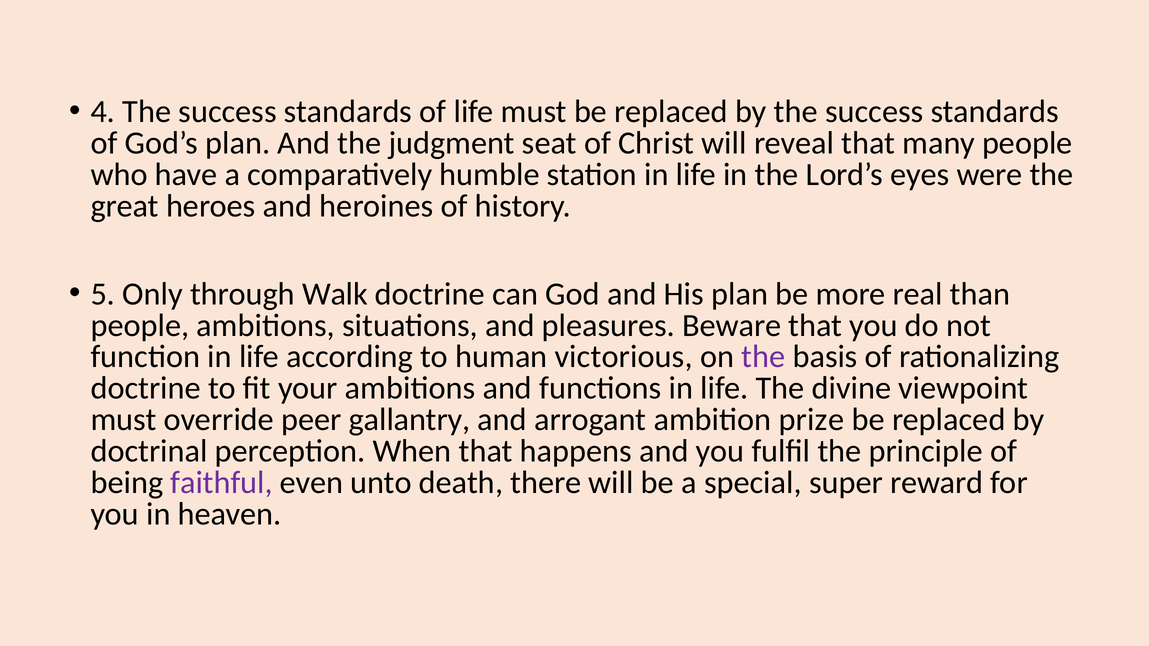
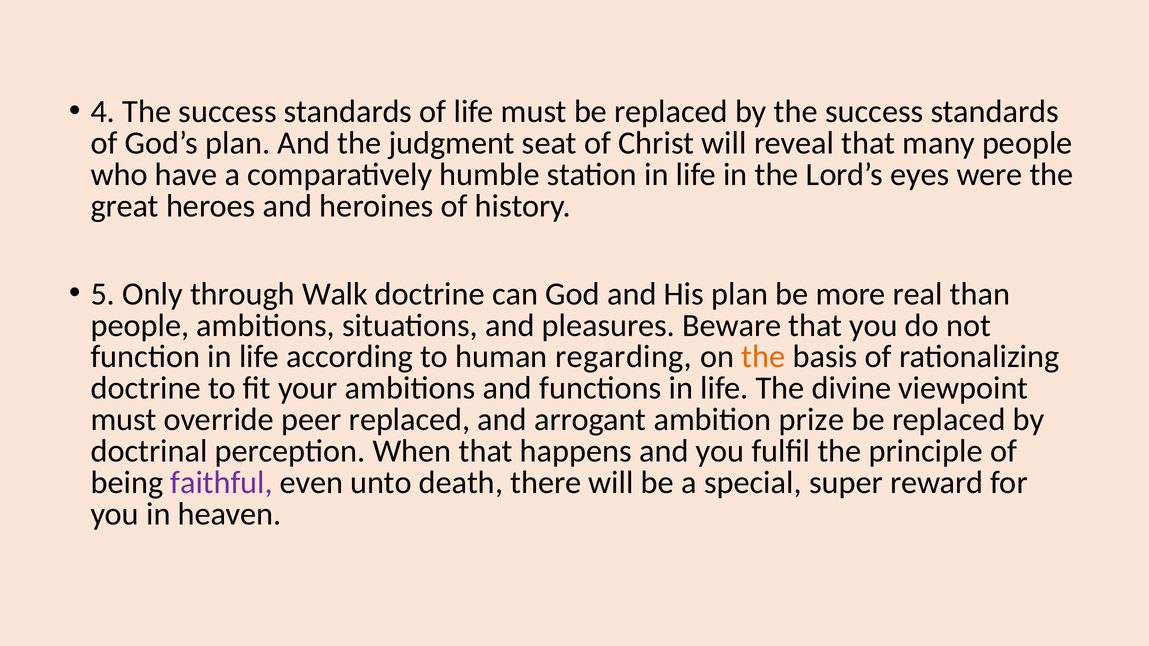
victorious: victorious -> regarding (624, 357)
the colour: purple -> orange (763, 357)
peer gallantry: gallantry -> replaced (410, 420)
